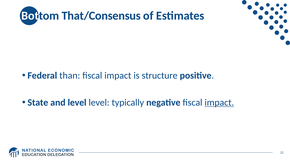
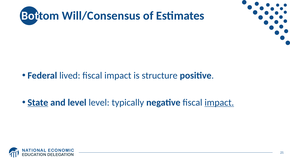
That/Consensus: That/Consensus -> Will/Consensus (101, 16)
than: than -> lived (70, 76)
State underline: none -> present (38, 103)
